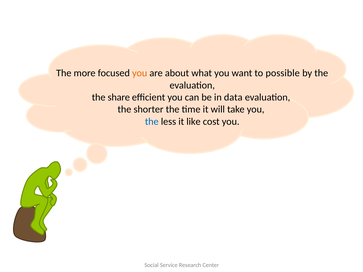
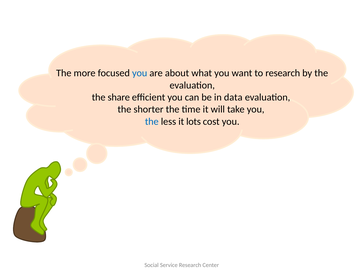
you colour: orange -> blue (140, 73)
to possible: possible -> research (283, 73)
like: like -> lots (194, 122)
